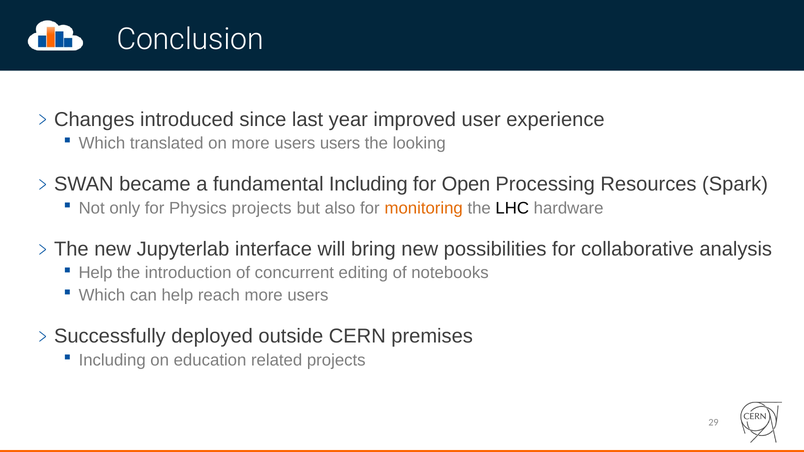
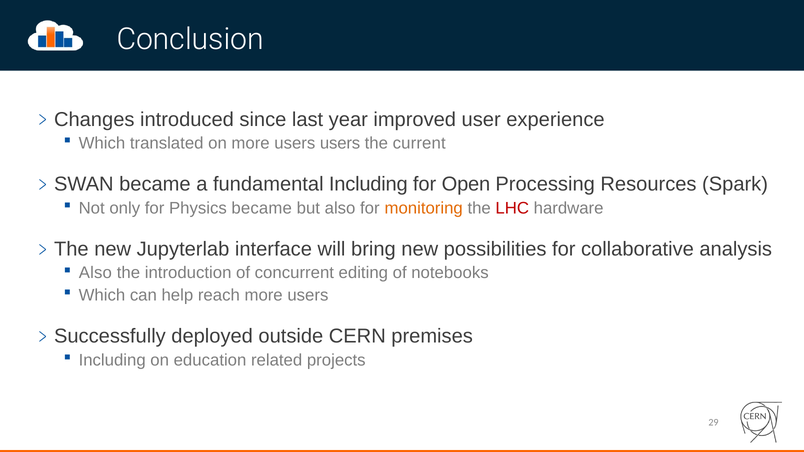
looking: looking -> current (419, 143)
Physics projects: projects -> became (262, 208)
LHC colour: black -> red (512, 208)
Help: Help -> Also (95, 273)
